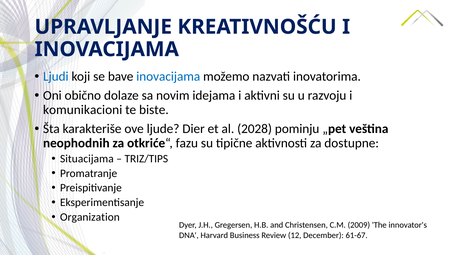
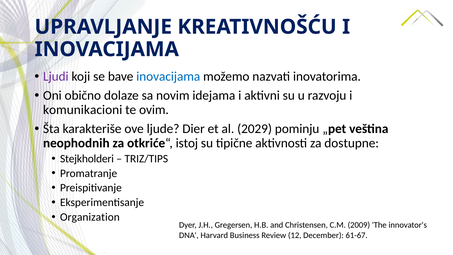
Ljudi colour: blue -> purple (56, 77)
biste: biste -> ovim (154, 110)
2028: 2028 -> 2029 (255, 129)
fazu: fazu -> istoj (187, 143)
Situacijama: Situacijama -> Stejkholderi (87, 159)
